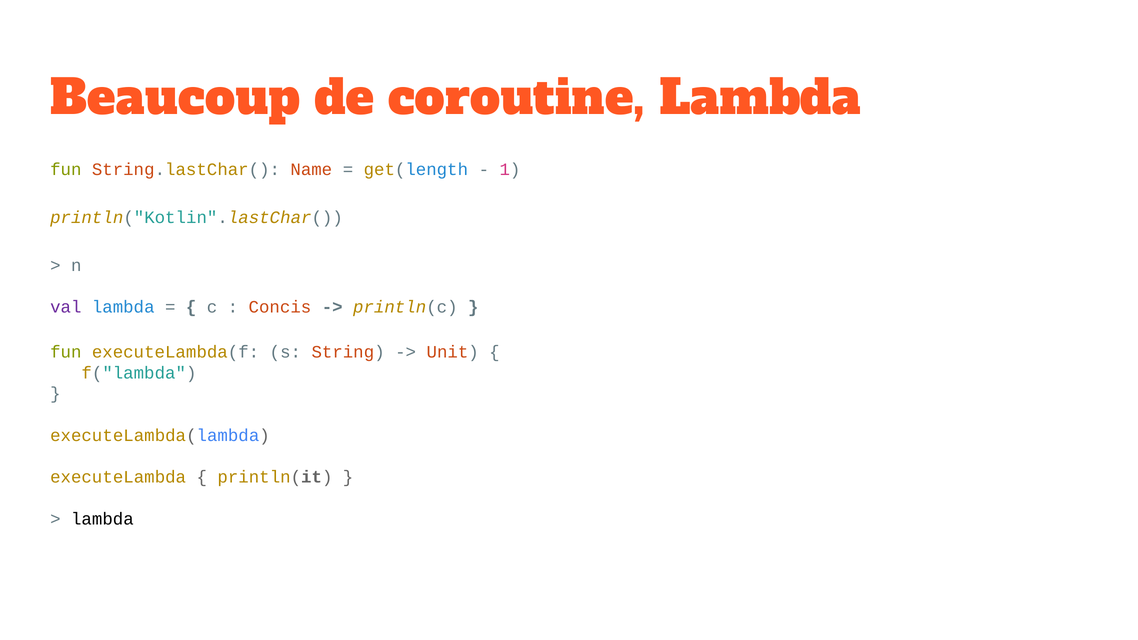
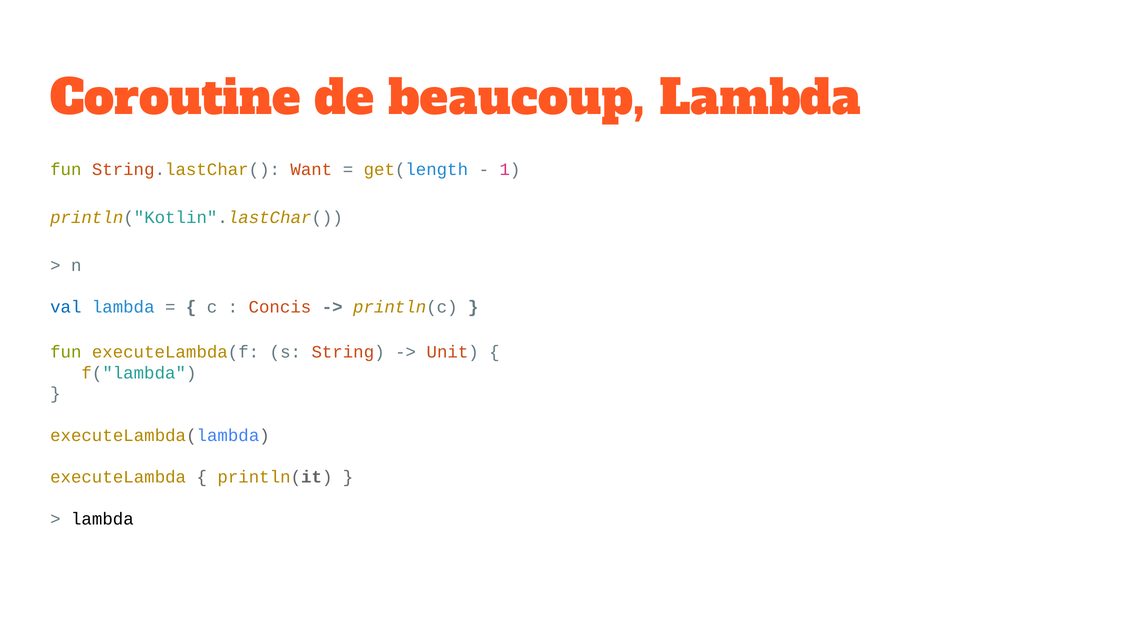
Beaucoup: Beaucoup -> Coroutine (175, 99)
coroutine: coroutine -> beaucoup (516, 99)
Name: Name -> Want (311, 170)
val colour: purple -> blue (66, 307)
